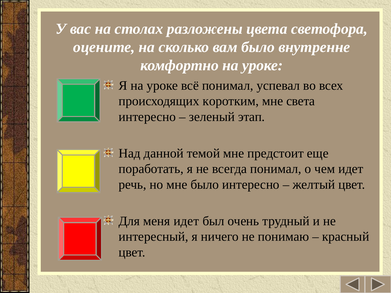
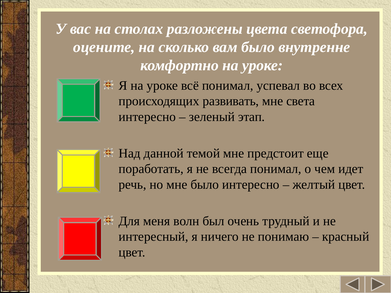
коротким: коротким -> развивать (231, 101)
меня идет: идет -> волн (186, 221)
